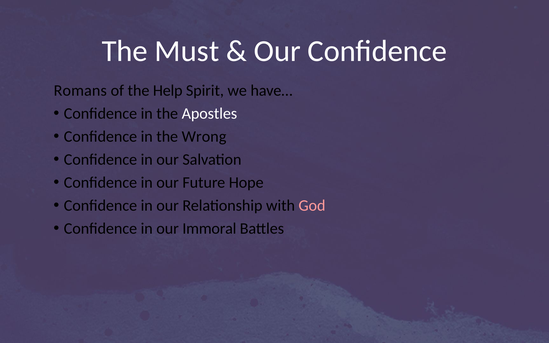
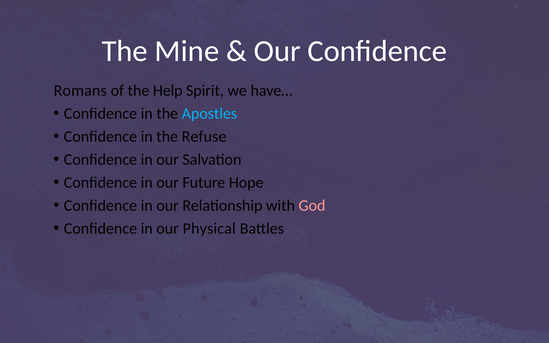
Must: Must -> Mine (187, 51)
Apostles colour: white -> light blue (209, 114)
Wrong: Wrong -> Refuse (204, 137)
Immoral: Immoral -> Physical (209, 229)
